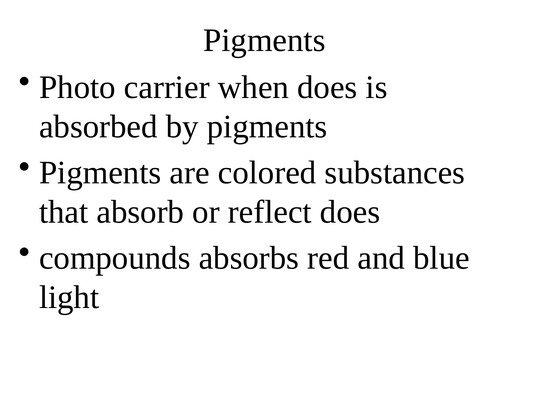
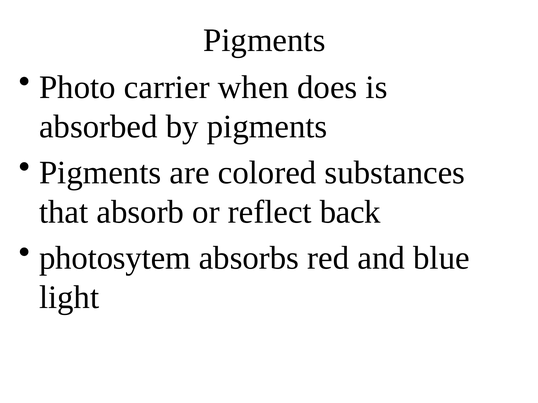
reflect does: does -> back (350, 212)
compounds: compounds -> photosytem (115, 258)
